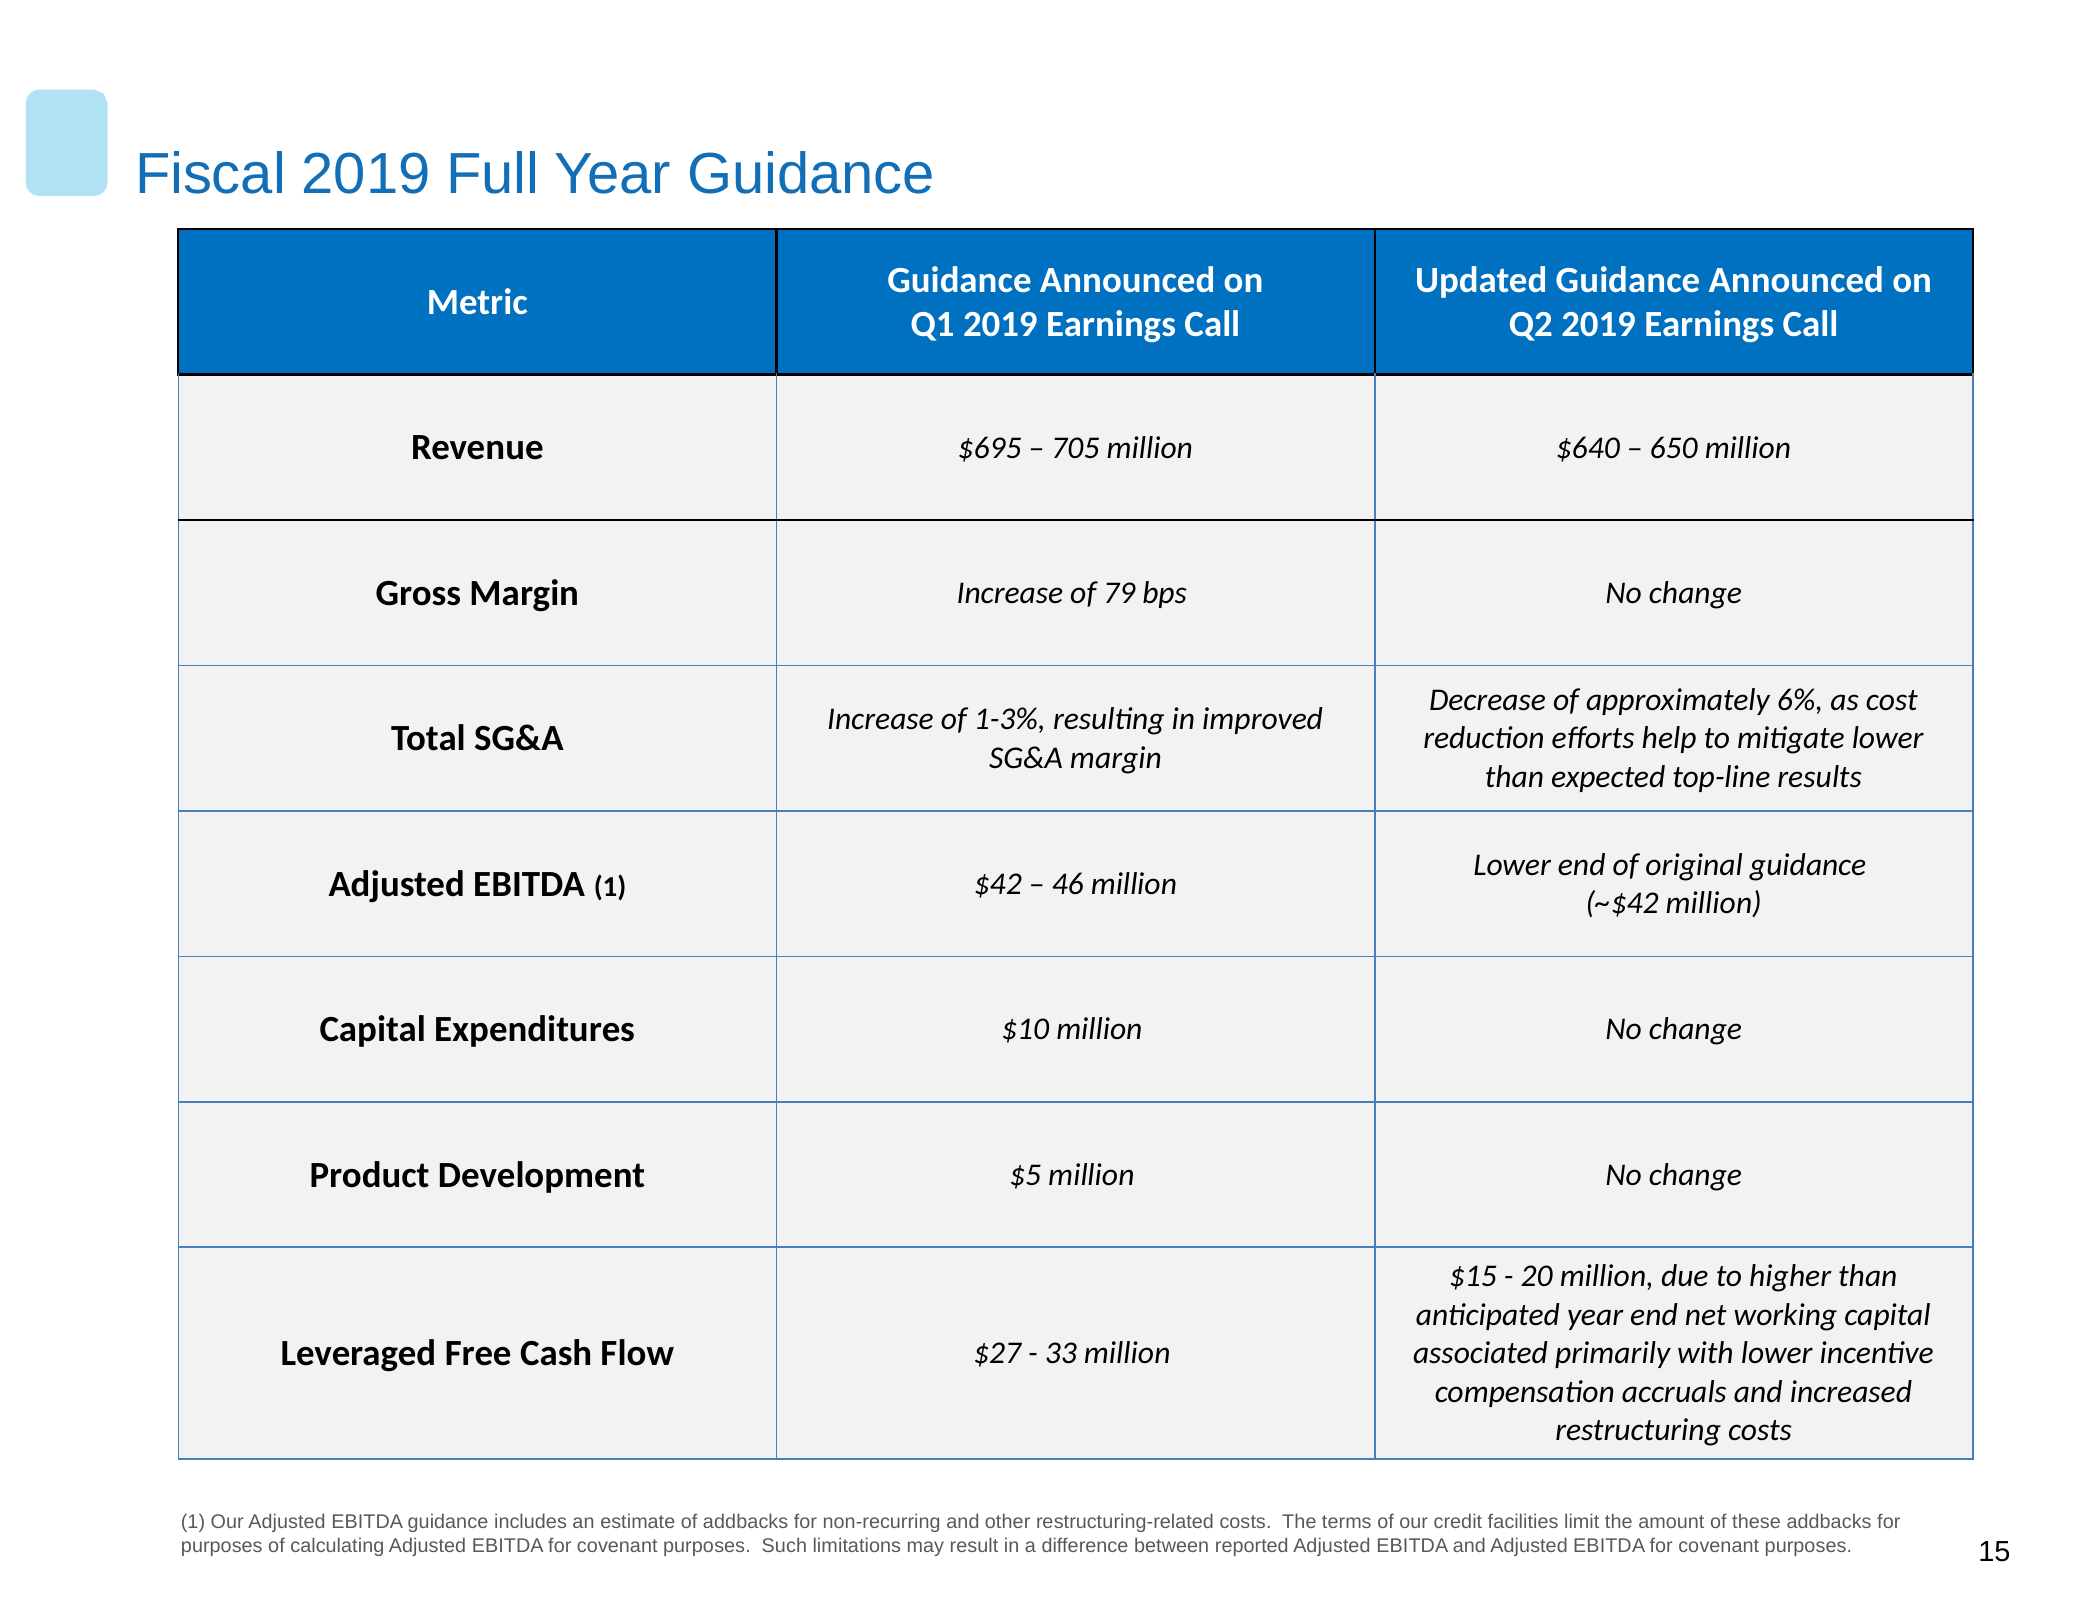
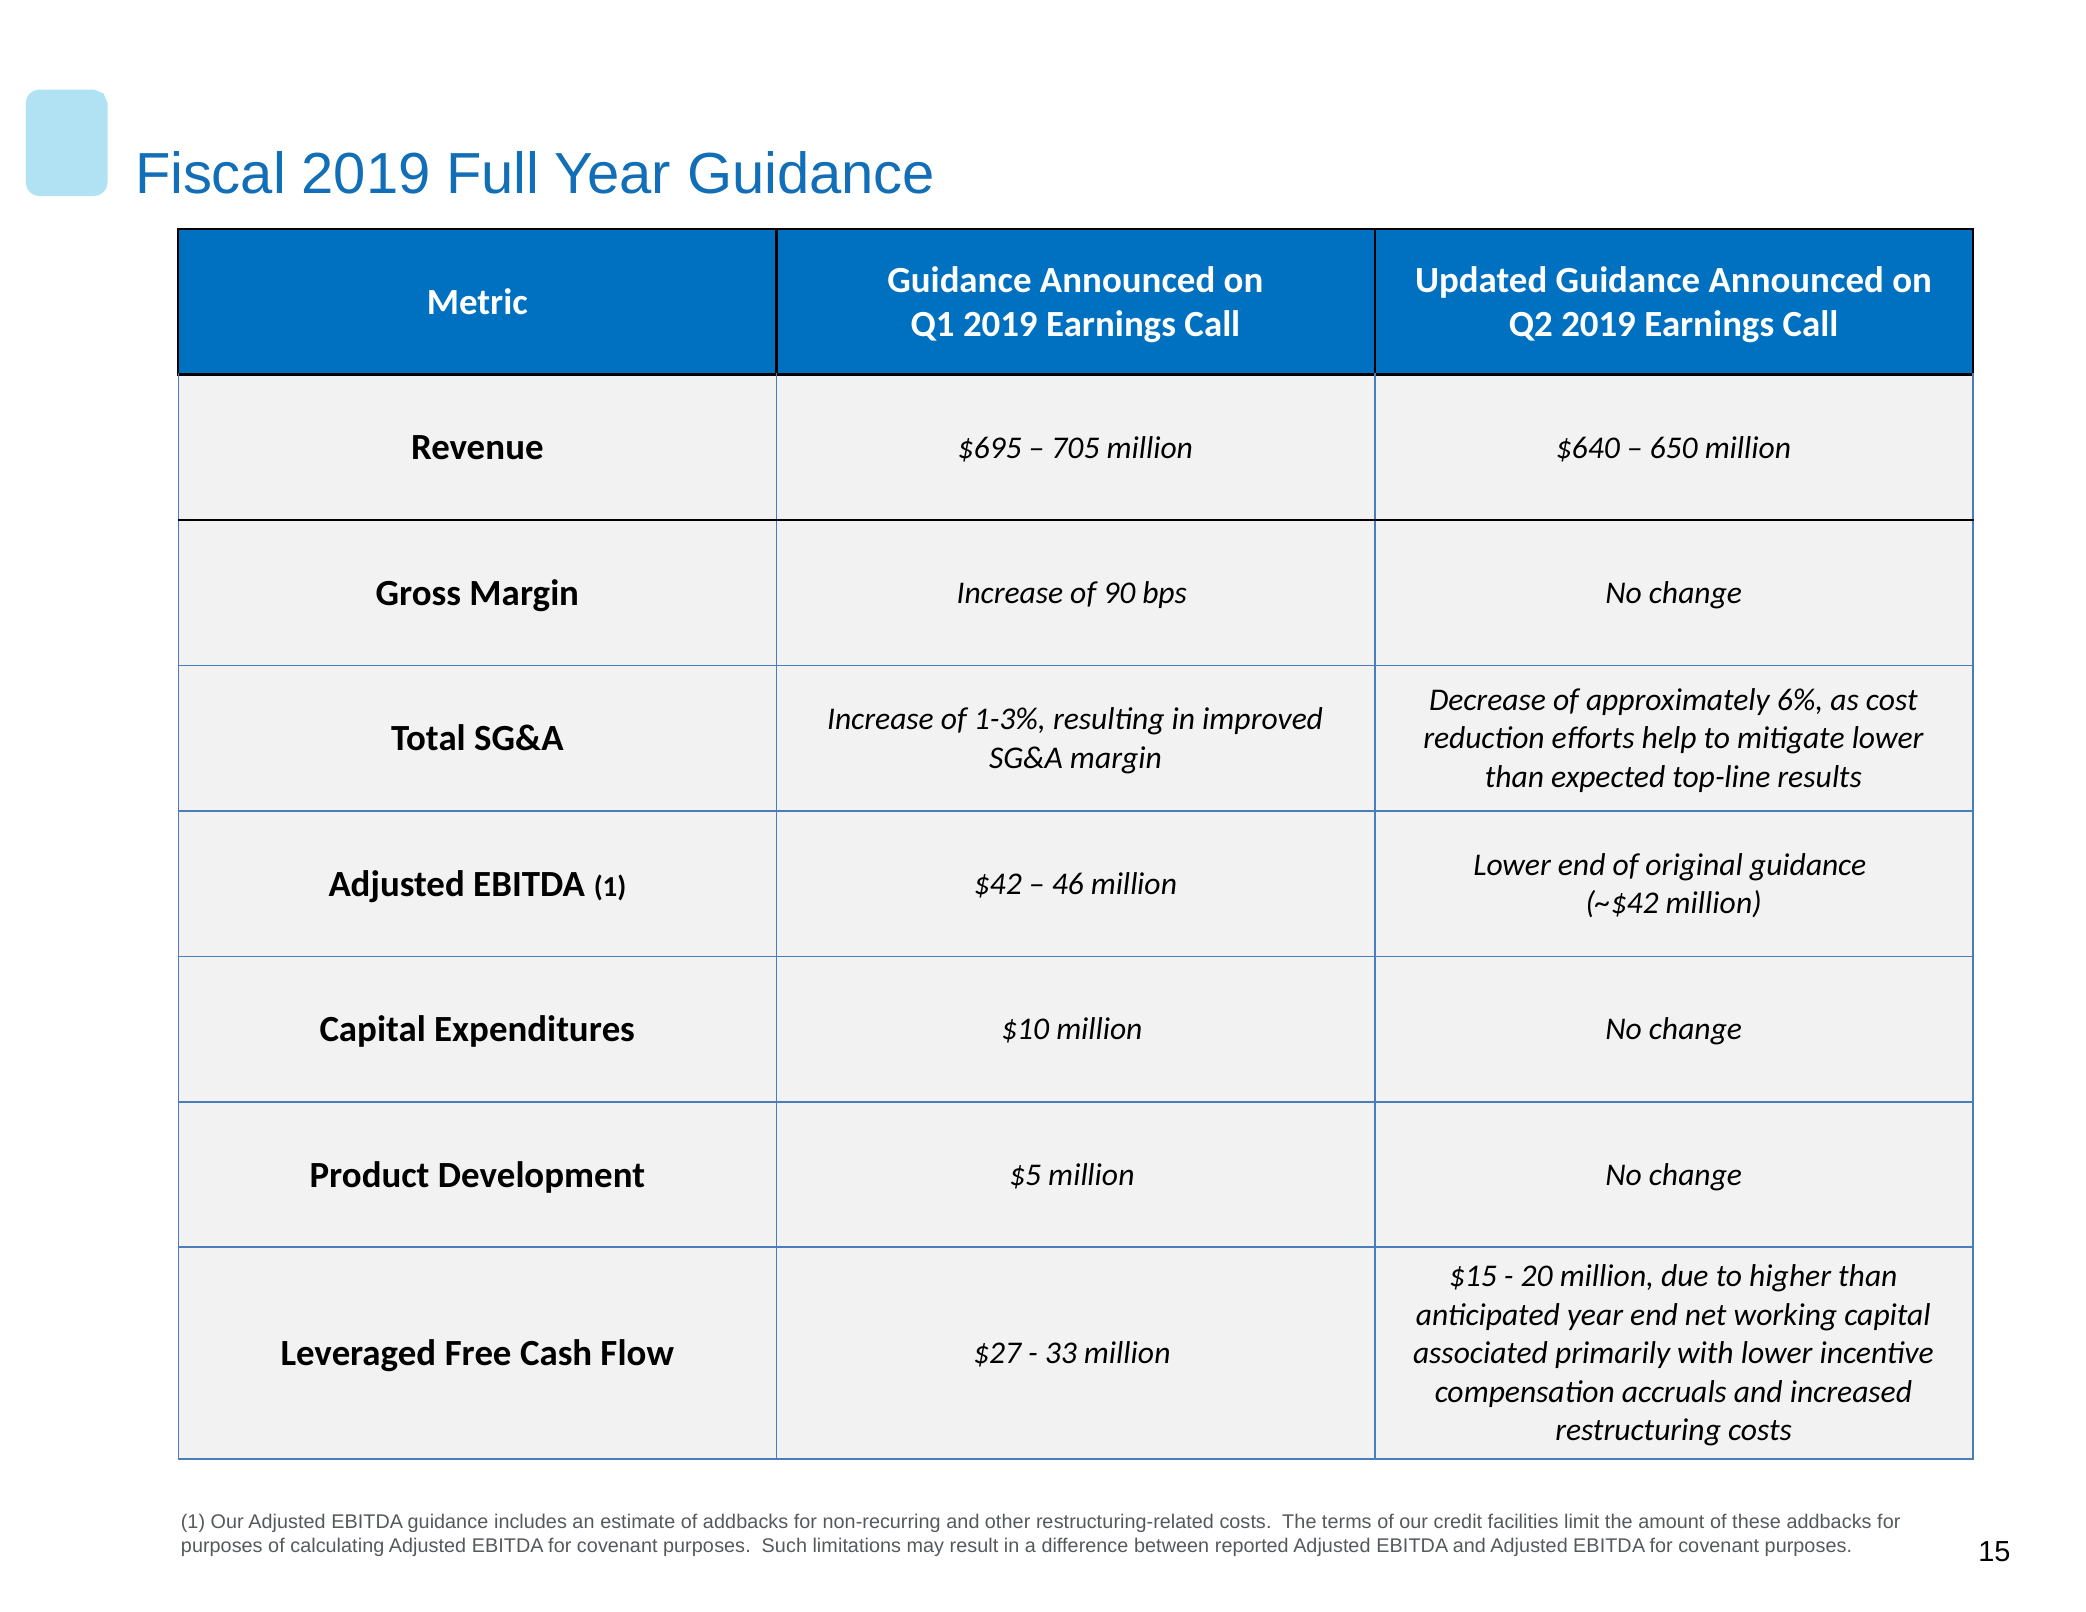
79: 79 -> 90 (1119, 593)
